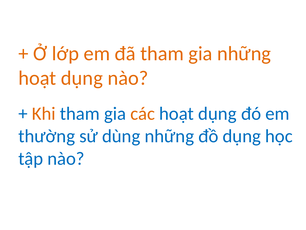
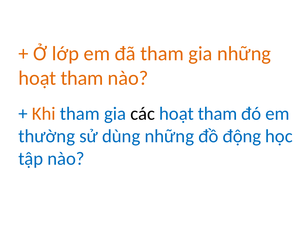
dụng: dụng -> tham (82, 78)
các colour: orange -> black (143, 113)
dụng: dụng -> tham (218, 113)
đồ dụng: dụng -> động (242, 136)
